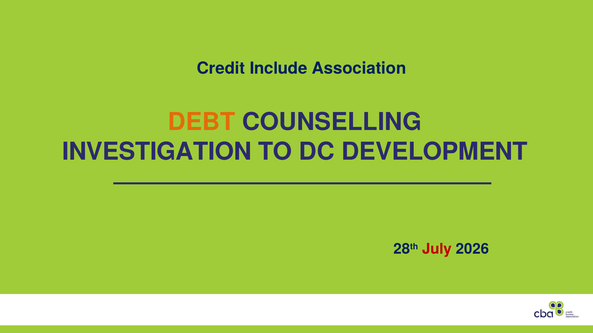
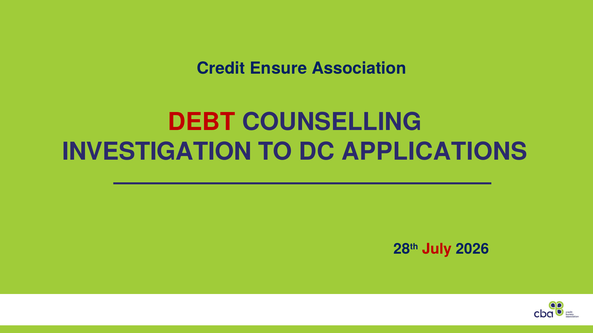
Include: Include -> Ensure (278, 68)
DEBT colour: orange -> red (202, 122)
DEVELOPMENT: DEVELOPMENT -> APPLICATIONS (434, 152)
